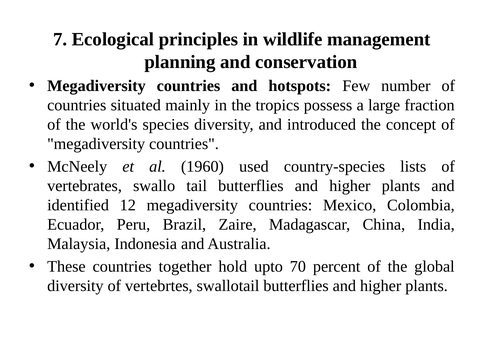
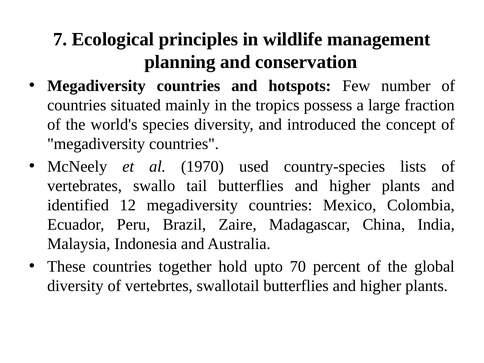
1960: 1960 -> 1970 (202, 167)
